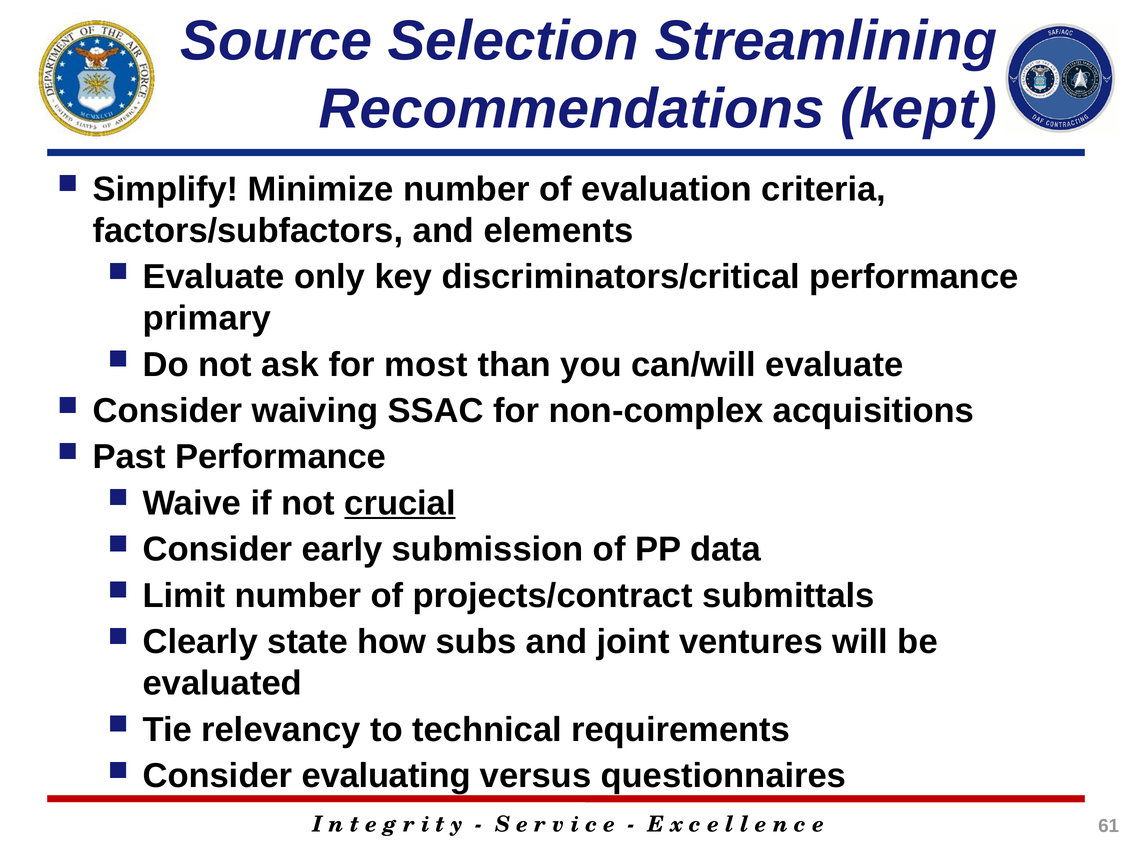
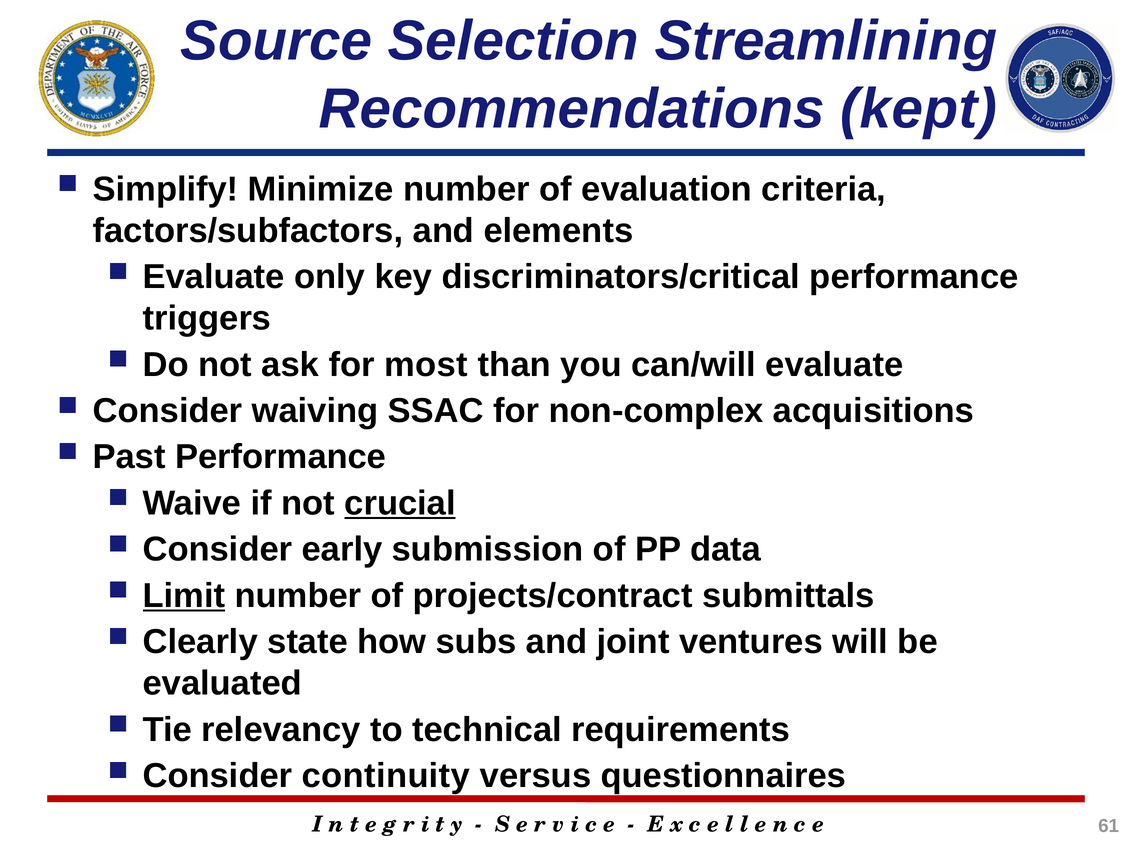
primary: primary -> triggers (207, 318)
Limit underline: none -> present (184, 596)
evaluating: evaluating -> continuity (386, 776)
